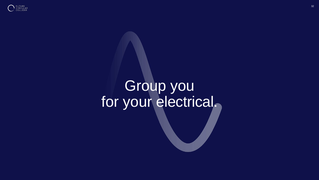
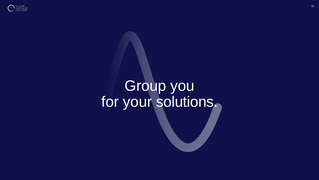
electrical: electrical -> solutions (187, 101)
